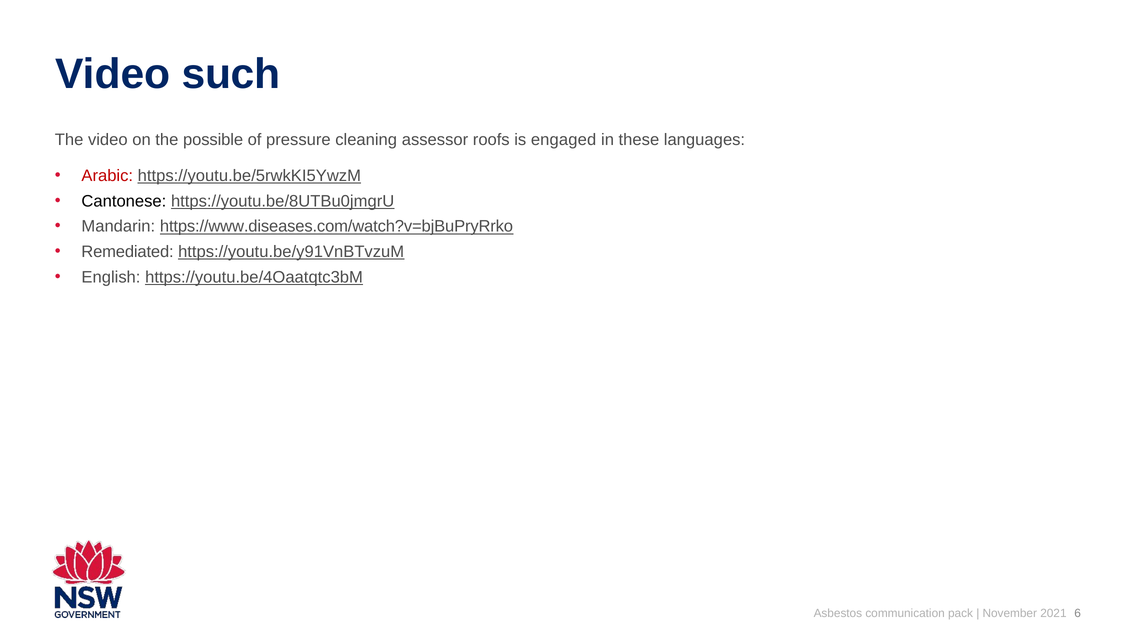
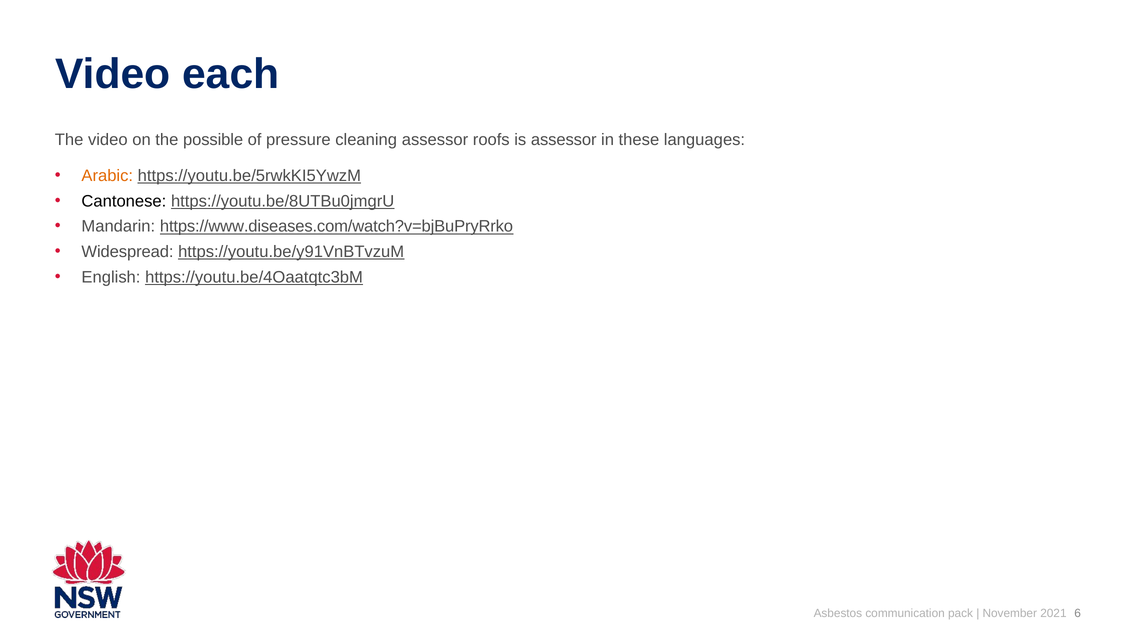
such: such -> each (231, 74)
is engaged: engaged -> assessor (564, 140)
Arabic colour: red -> orange (107, 176)
Remediated: Remediated -> Widespread (127, 252)
